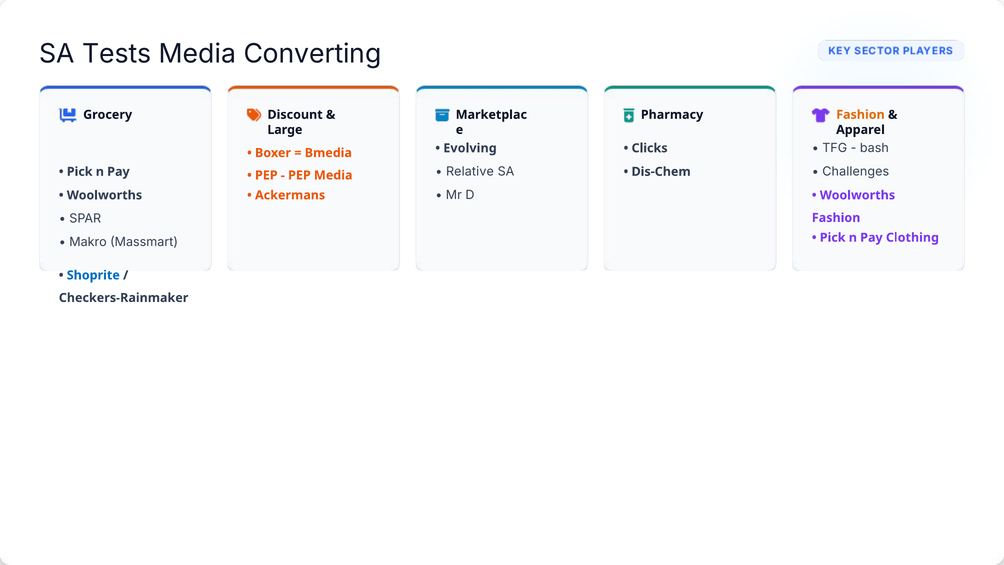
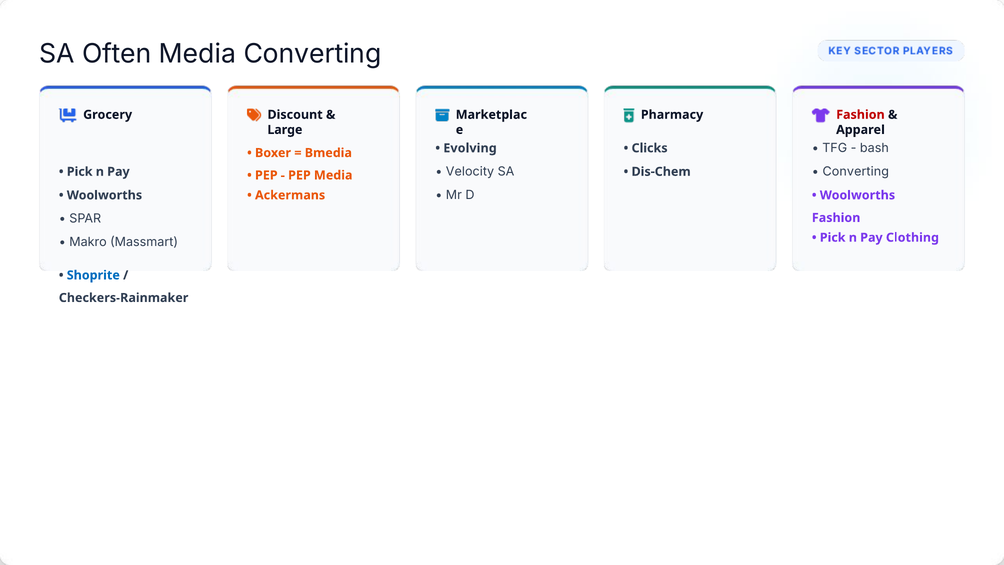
Tests: Tests -> Often (117, 54)
Fashion colour: orange -> red (860, 115)
Relative: Relative -> Velocity (470, 172)
Challenges: Challenges -> Converting (856, 172)
